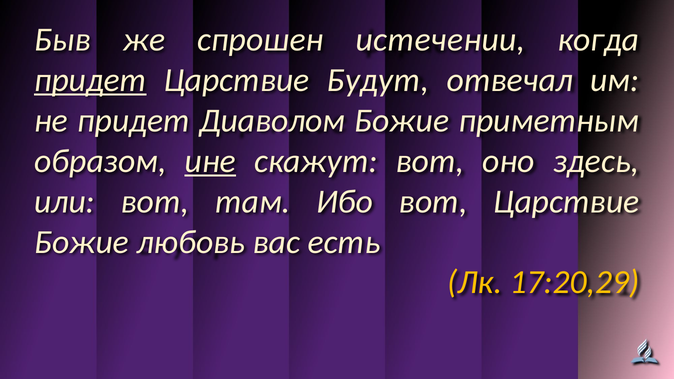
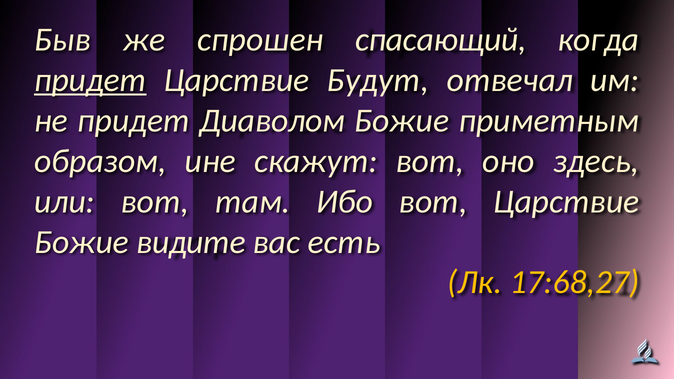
истечении: истечении -> спасающий (441, 40)
ине underline: present -> none (210, 161)
любовь: любовь -> видите (191, 242)
17:20,29: 17:20,29 -> 17:68,27 (575, 282)
